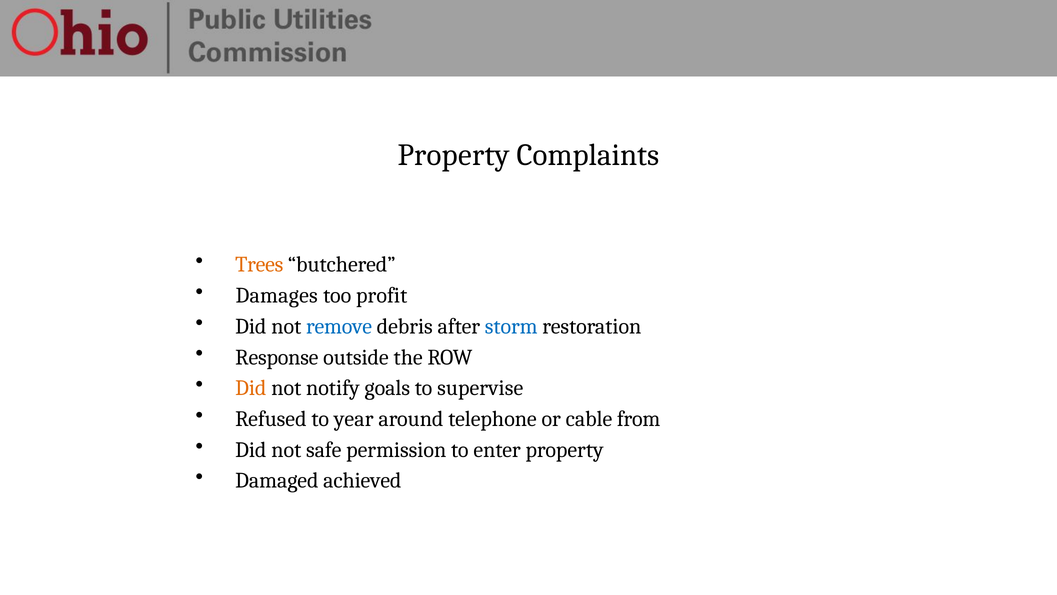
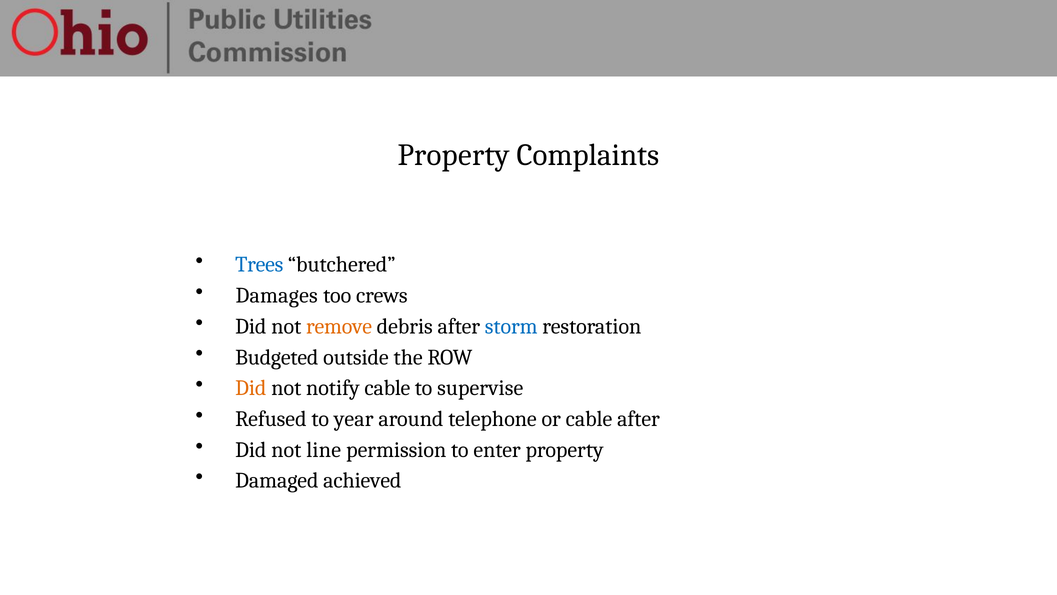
Trees colour: orange -> blue (259, 264)
profit: profit -> crews (382, 295)
remove colour: blue -> orange (339, 326)
Response: Response -> Budgeted (277, 357)
notify goals: goals -> cable (387, 388)
cable from: from -> after (639, 419)
safe: safe -> line (324, 449)
